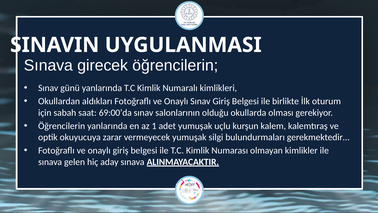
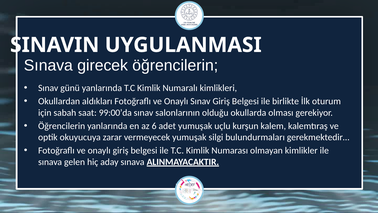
69:00’da: 69:00’da -> 99:00’da (115, 112)
1: 1 -> 6 (154, 126)
